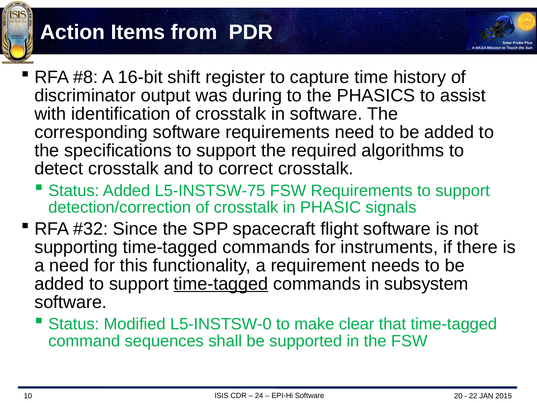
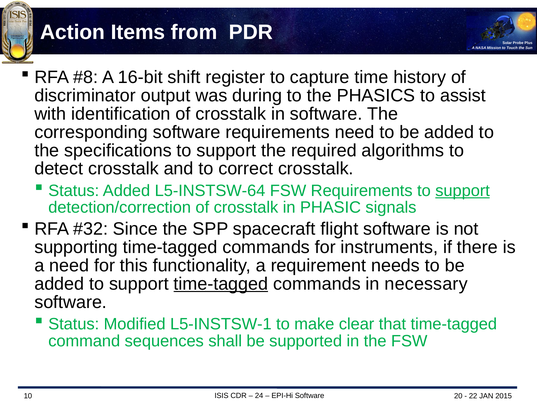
L5-INSTSW-75: L5-INSTSW-75 -> L5-INSTSW-64 (210, 191)
support underline: none -> present (463, 191)
subsystem: subsystem -> necessary (426, 284)
L5-INSTSW-0: L5-INSTSW-0 -> L5-INSTSW-1 (221, 324)
